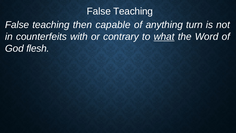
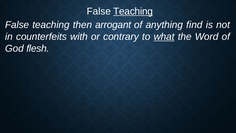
Teaching underline: none -> present (133, 11)
capable: capable -> arrogant (113, 25)
turn: turn -> find (194, 25)
